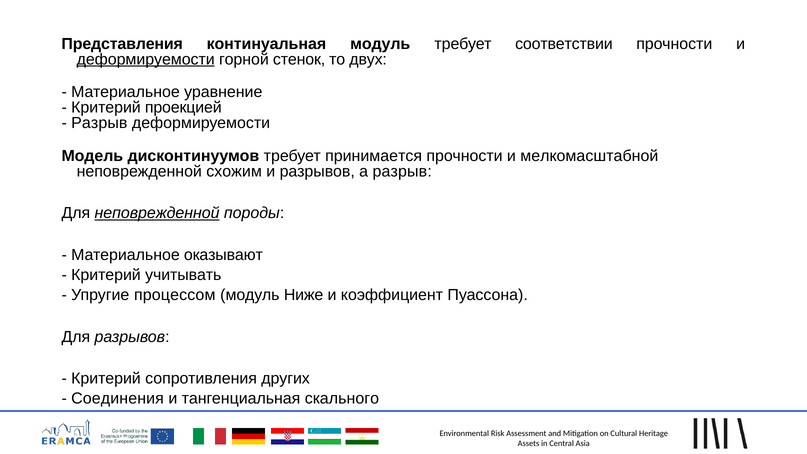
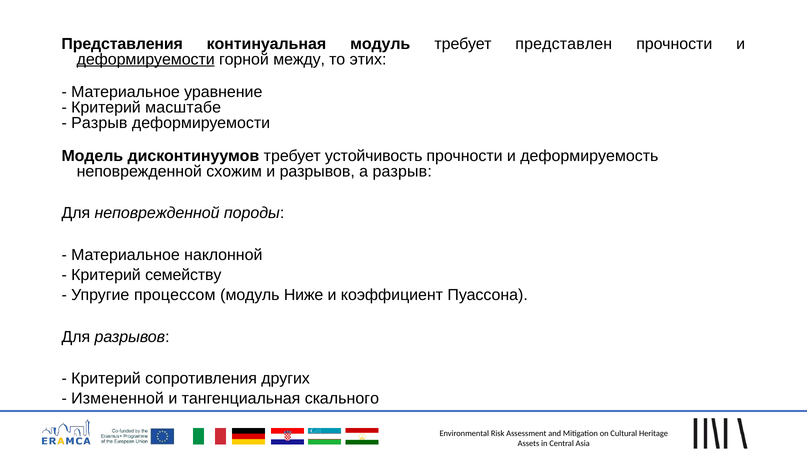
соответствии: соответствии -> представлен (564, 44)
стенок: стенок -> между (299, 59)
двух: двух -> этих (368, 59)
проекцией: проекцией -> масштабе (183, 108)
принимается: принимается -> устойчивость (374, 156)
мелкомасштабной: мелкомасштабной -> деформируемость (589, 156)
неповрежденной underline: present -> none (157, 213)
оказывают: оказывают -> наклонной (223, 255)
учитывать: учитывать -> семейству (183, 275)
Соединения: Соединения -> Измененной (118, 399)
